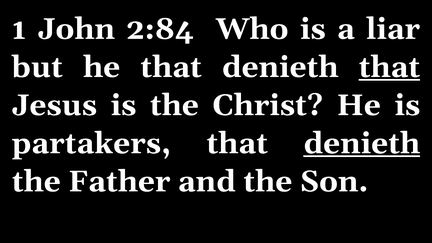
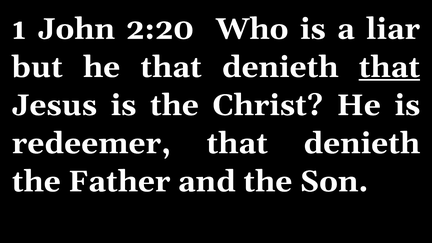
2:84: 2:84 -> 2:20 (160, 29)
partakers: partakers -> redeemer (91, 143)
denieth underline: present -> none (362, 143)
